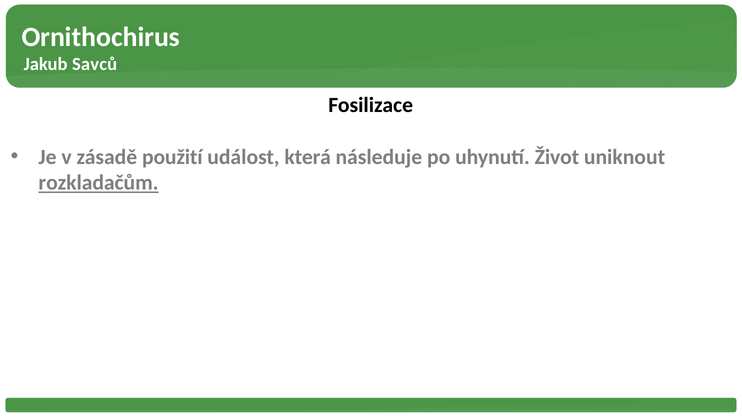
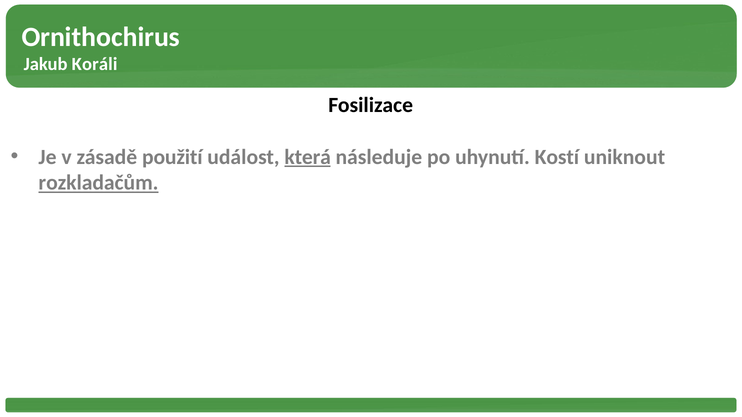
Savců: Savců -> Koráli (95, 64)
která underline: none -> present (308, 157)
Život: Život -> Kostí (557, 157)
